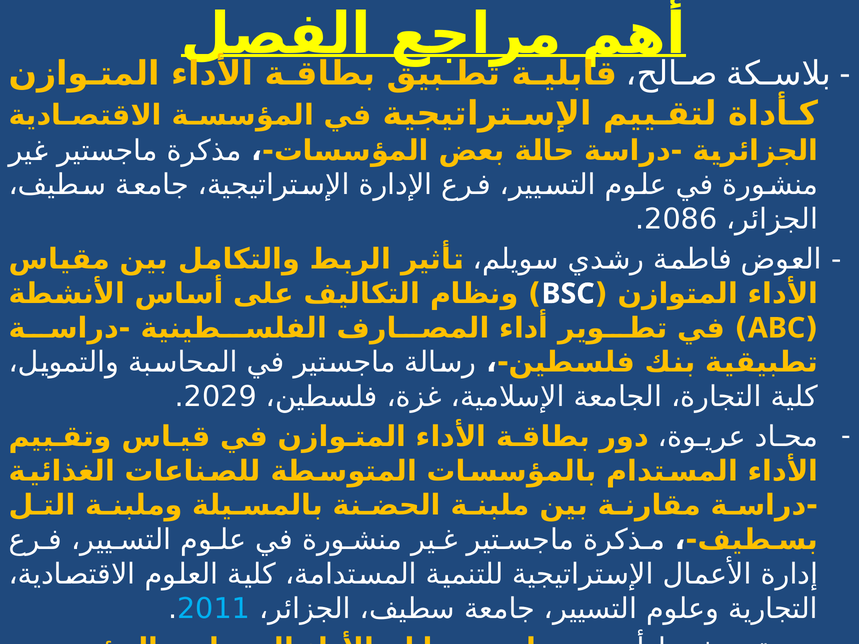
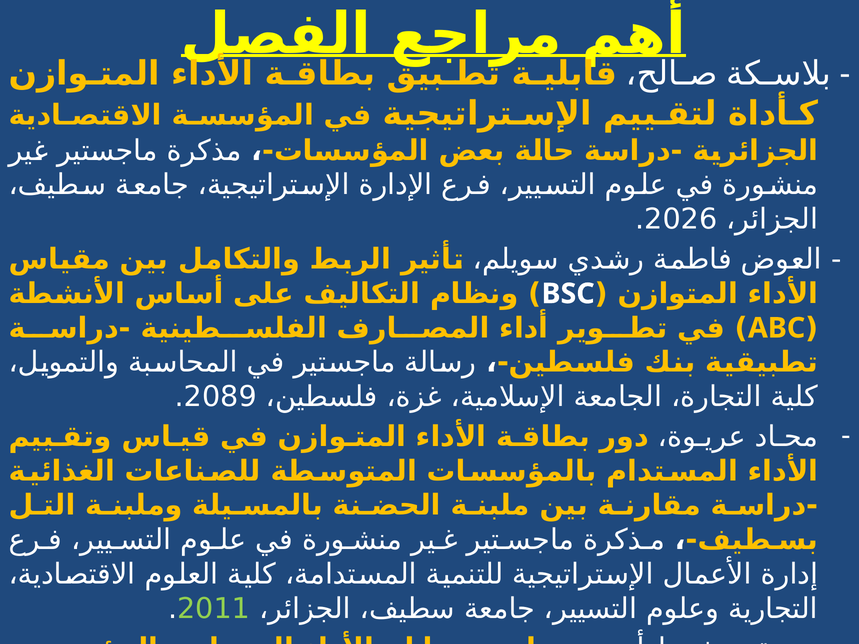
2086: 2086 -> 2026 (681, 219)
2029: 2029 -> 2089 (220, 397)
2011 colour: light blue -> light green (214, 609)
